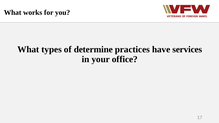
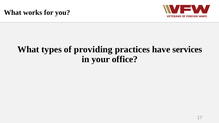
determine: determine -> providing (93, 49)
